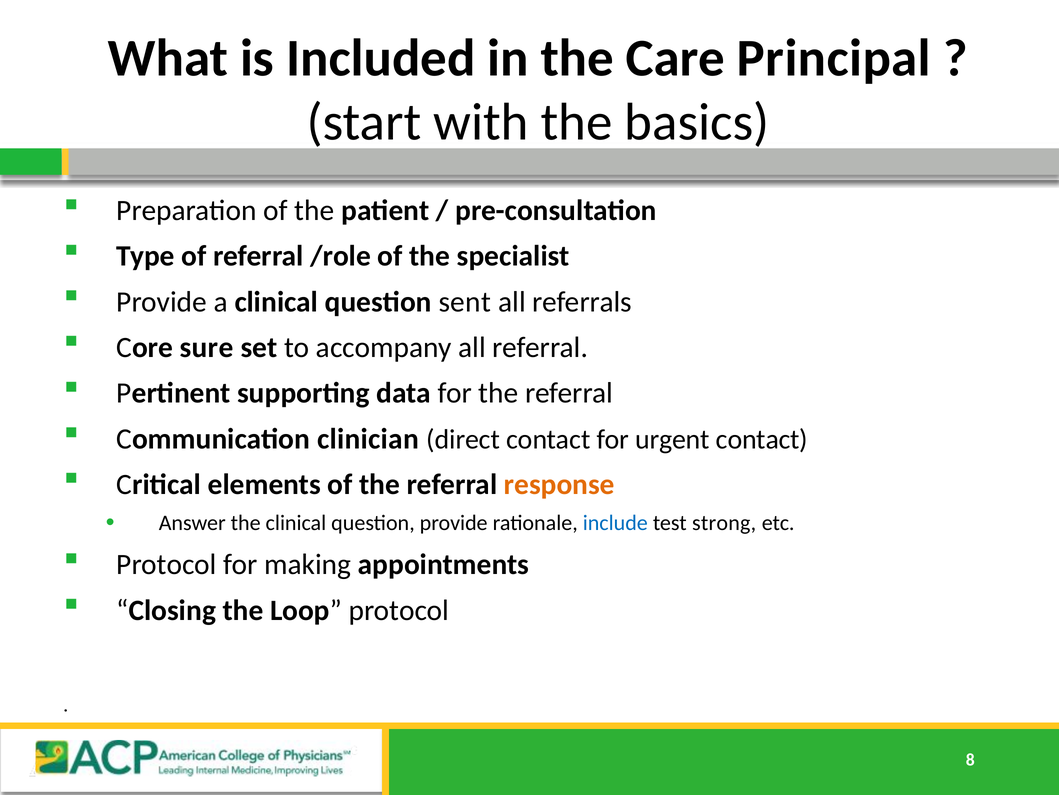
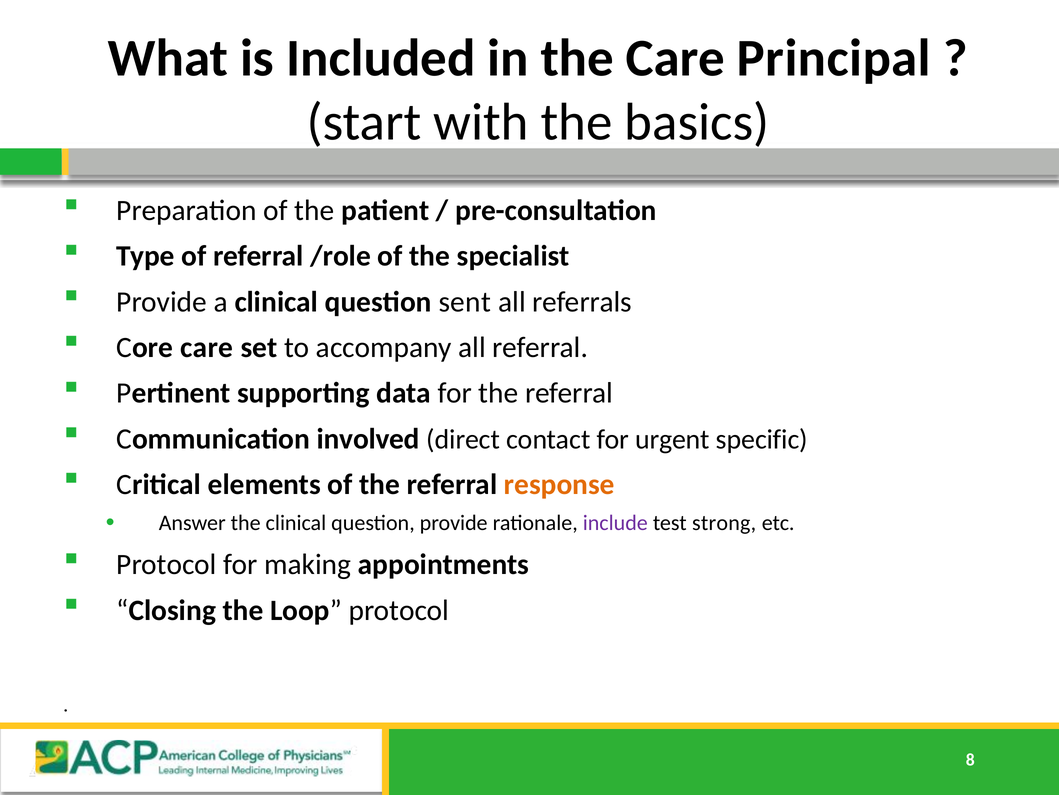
Core sure: sure -> care (207, 347)
clinician: clinician -> involved (368, 438)
urgent contact: contact -> specific (762, 439)
include colour: blue -> purple (615, 522)
